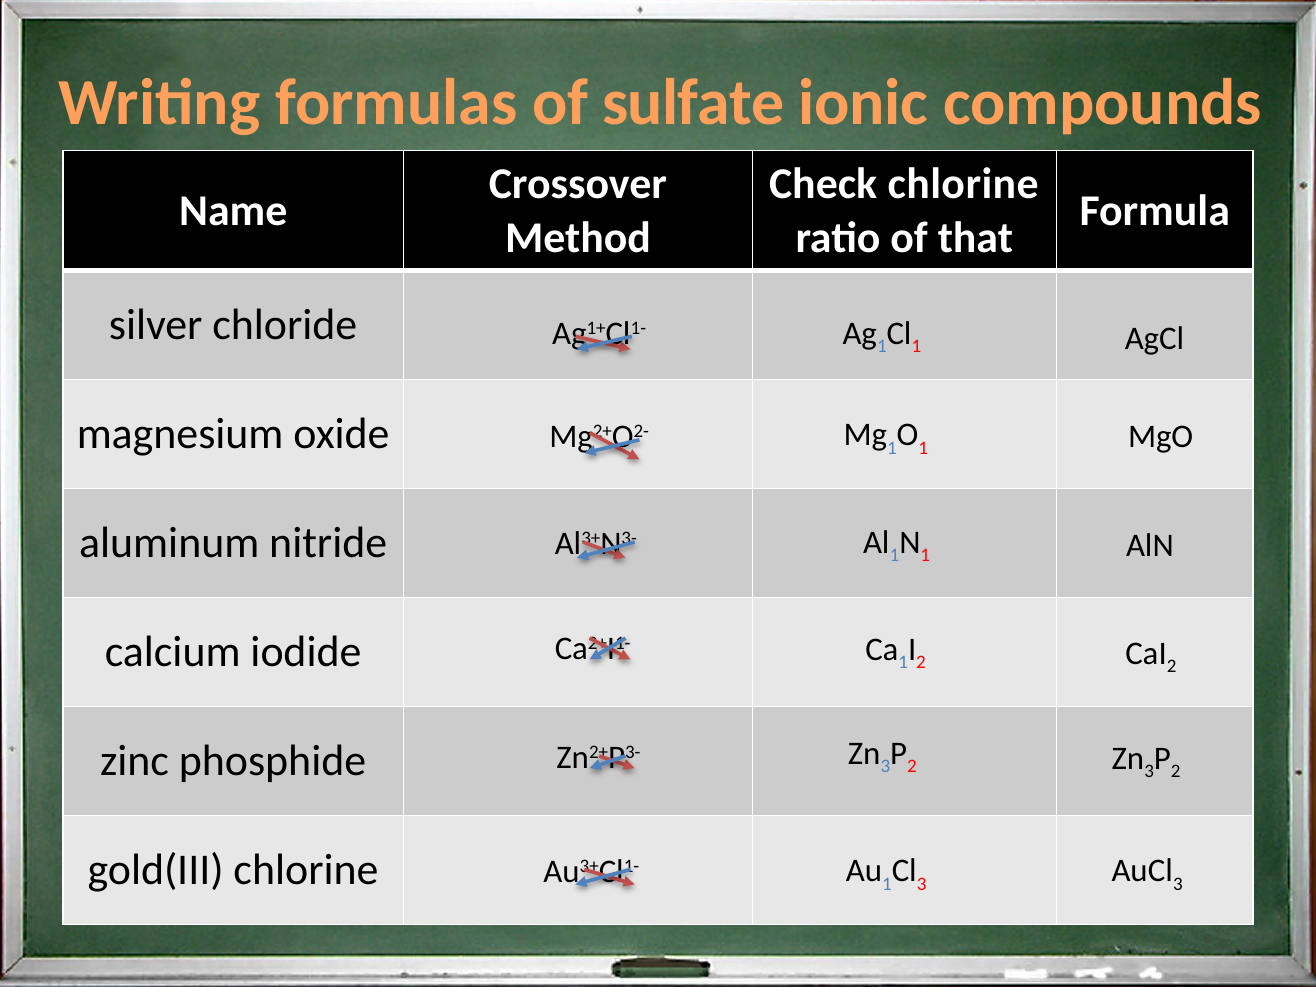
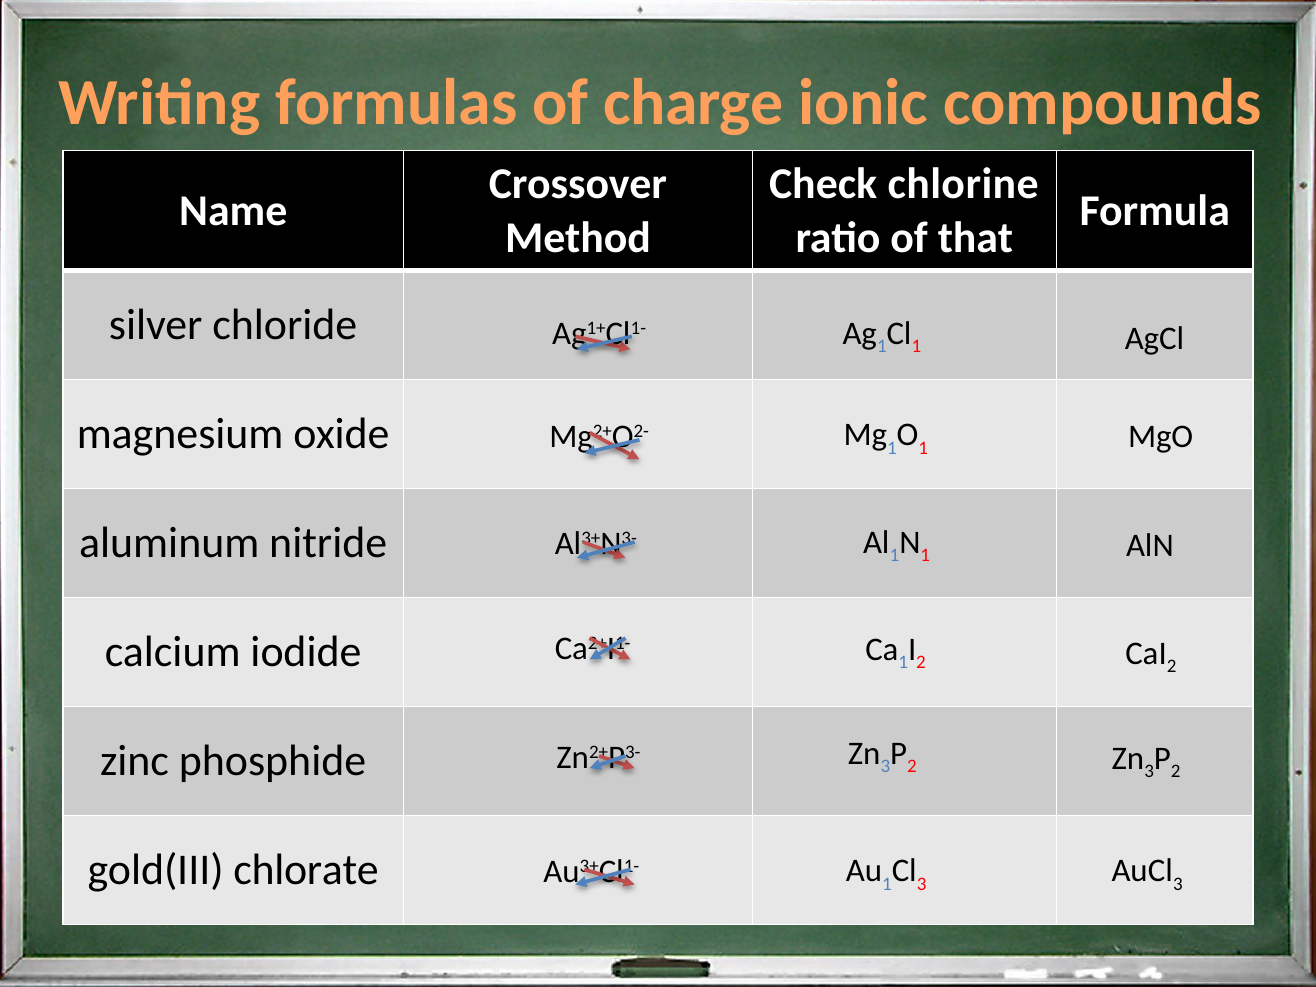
sulfate: sulfate -> charge (694, 103)
gold(III chlorine: chlorine -> chlorate (306, 870)
